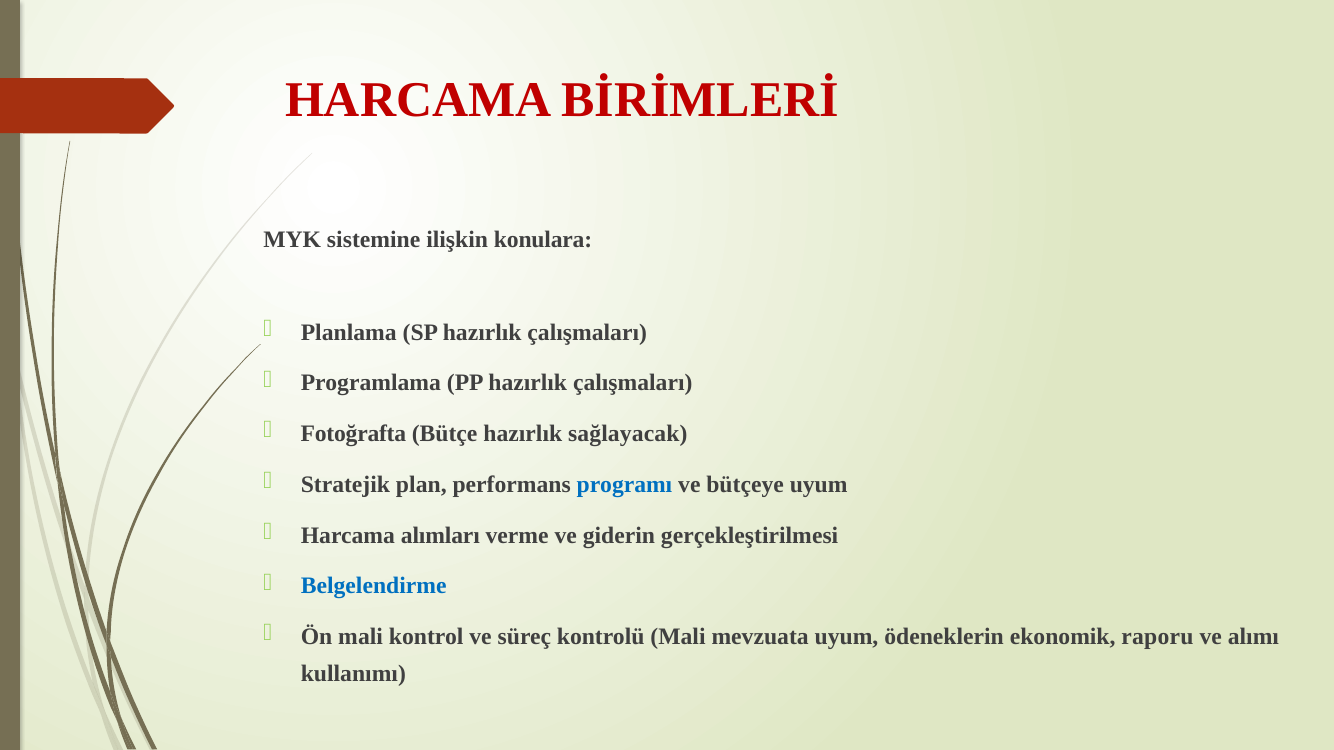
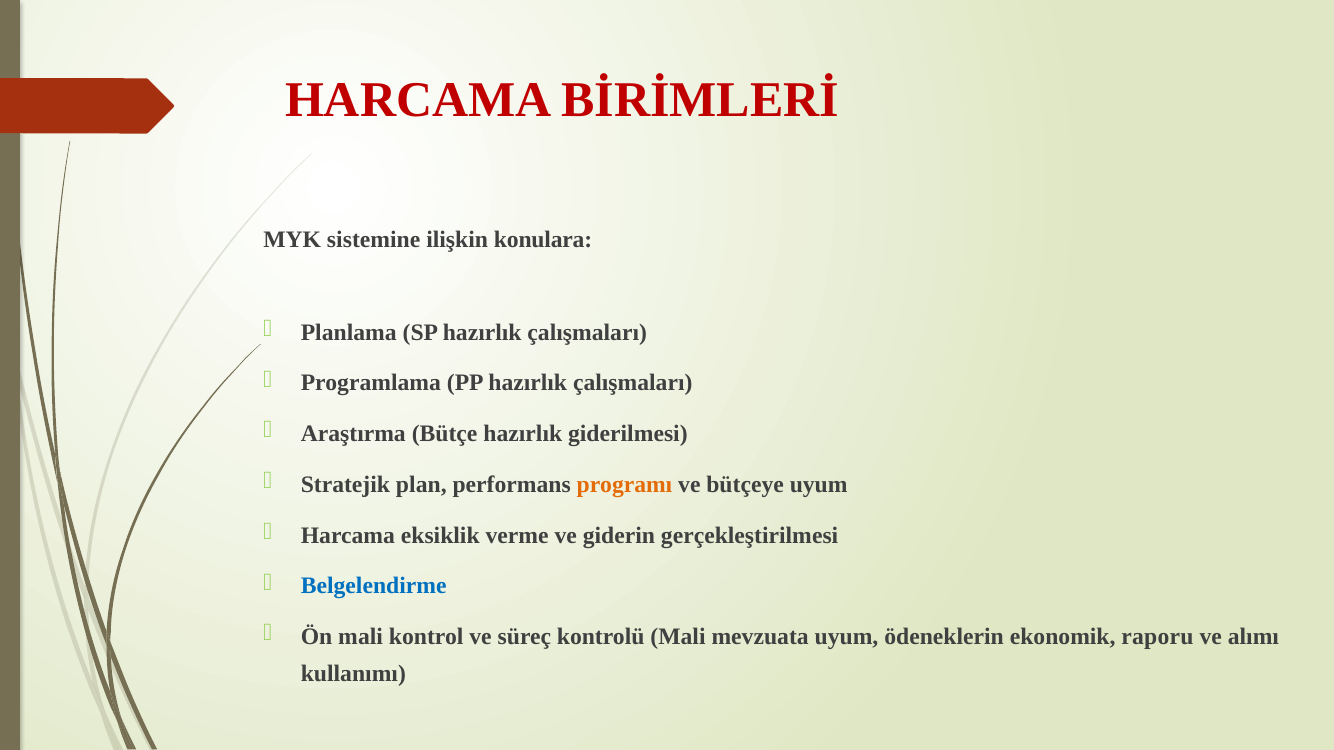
Fotoğrafta: Fotoğrafta -> Araştırma (353, 434)
sağlayacak: sağlayacak -> giderilmesi (628, 434)
programı colour: blue -> orange (624, 485)
alımları: alımları -> eksiklik (440, 535)
